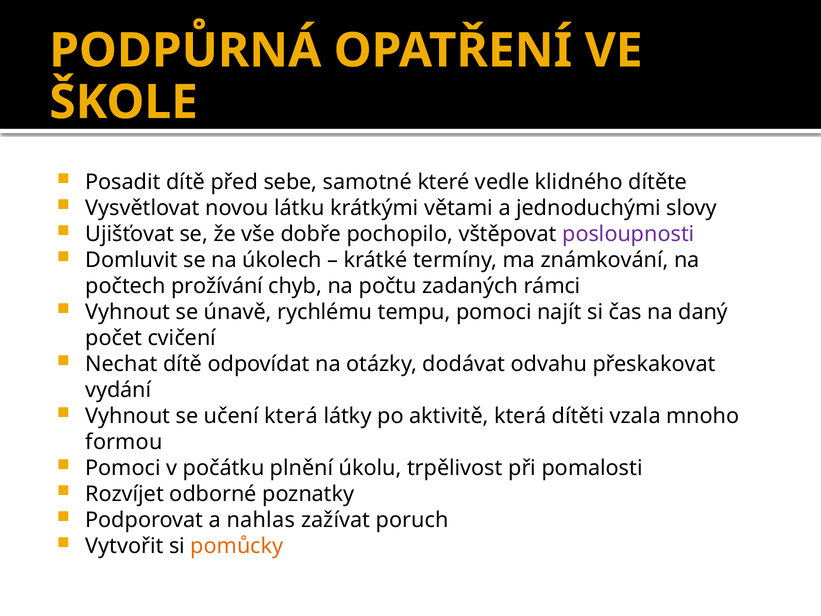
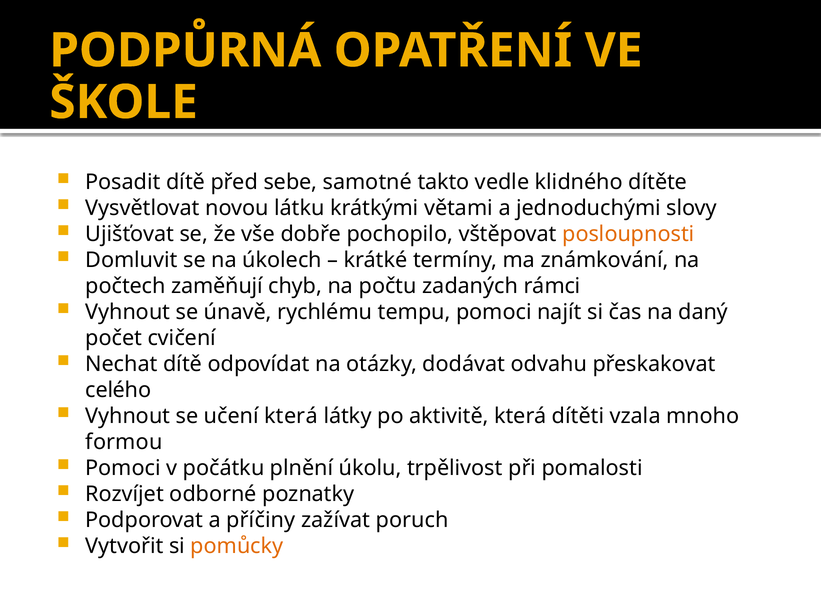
které: které -> takto (444, 182)
posloupnosti colour: purple -> orange (628, 234)
prožívání: prožívání -> zaměňují (217, 286)
vydání: vydání -> celého (118, 390)
nahlas: nahlas -> příčiny (261, 520)
